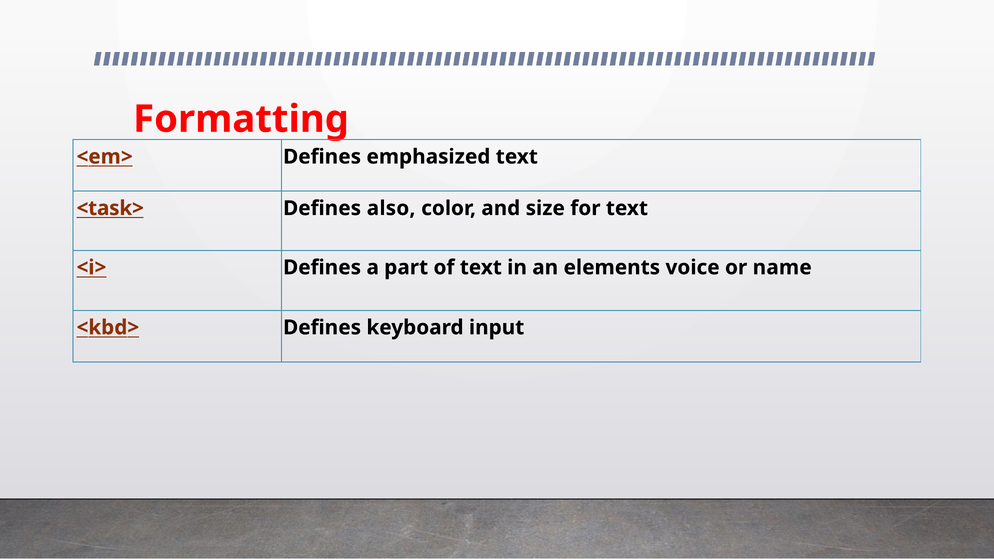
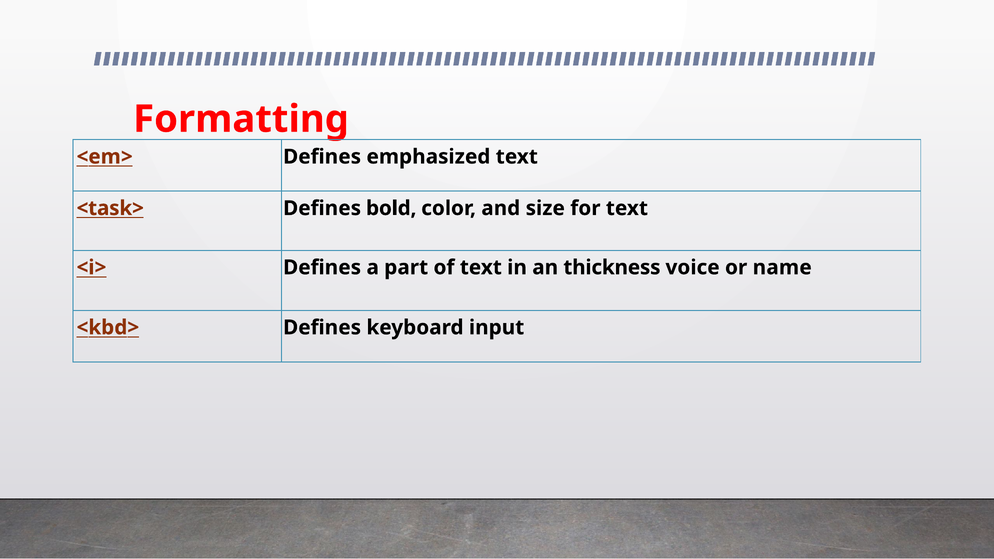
also: also -> bold (391, 208)
elements: elements -> thickness (612, 267)
